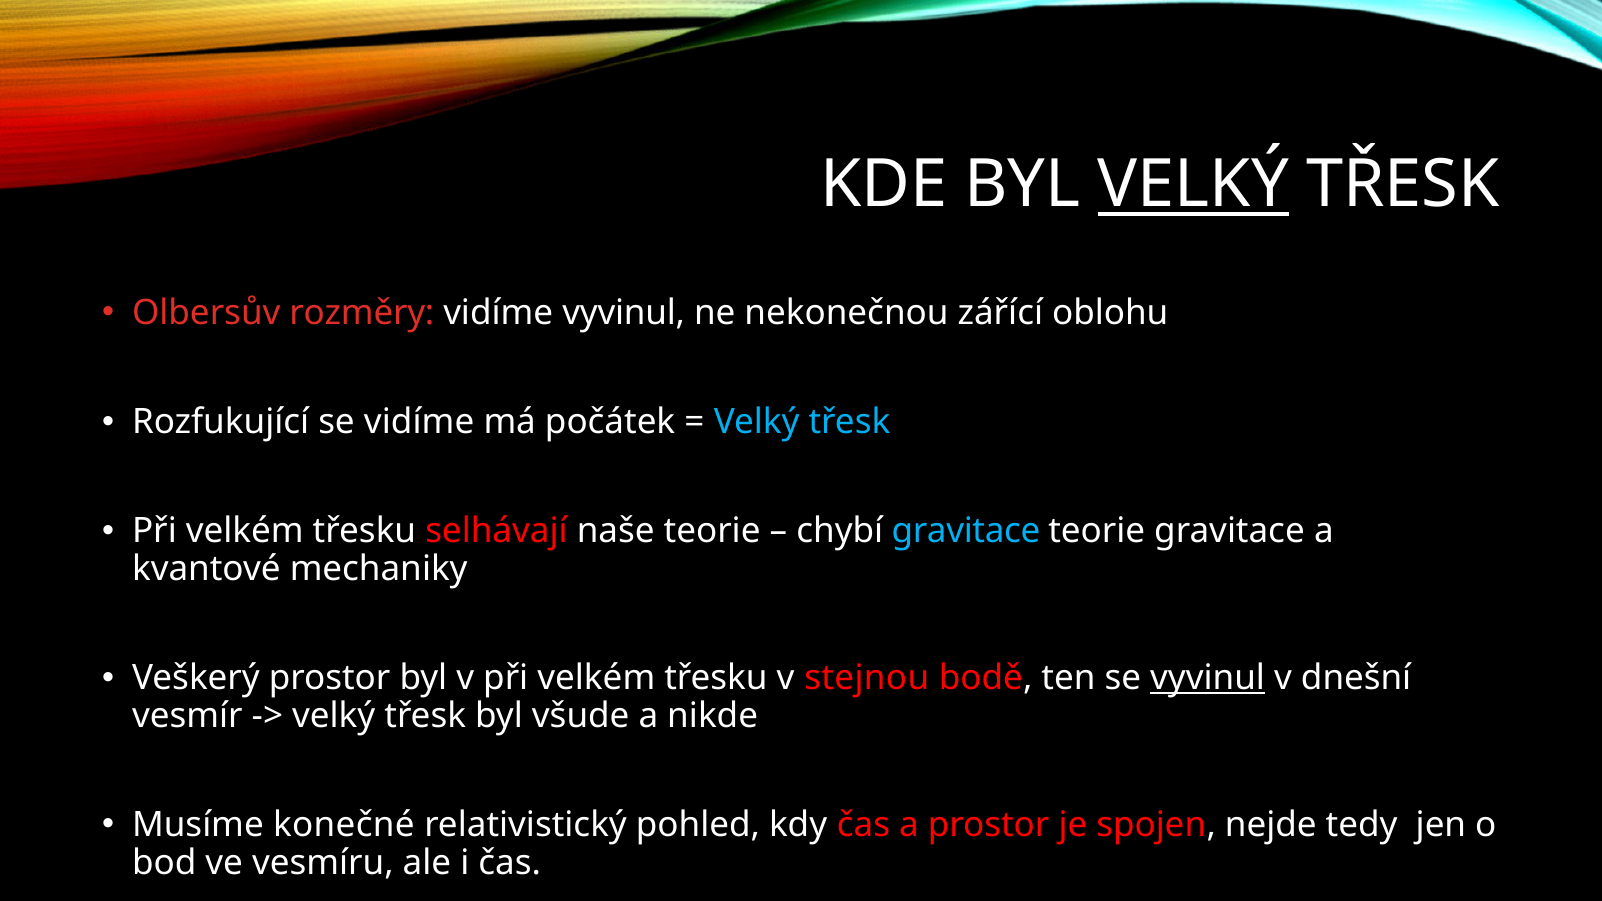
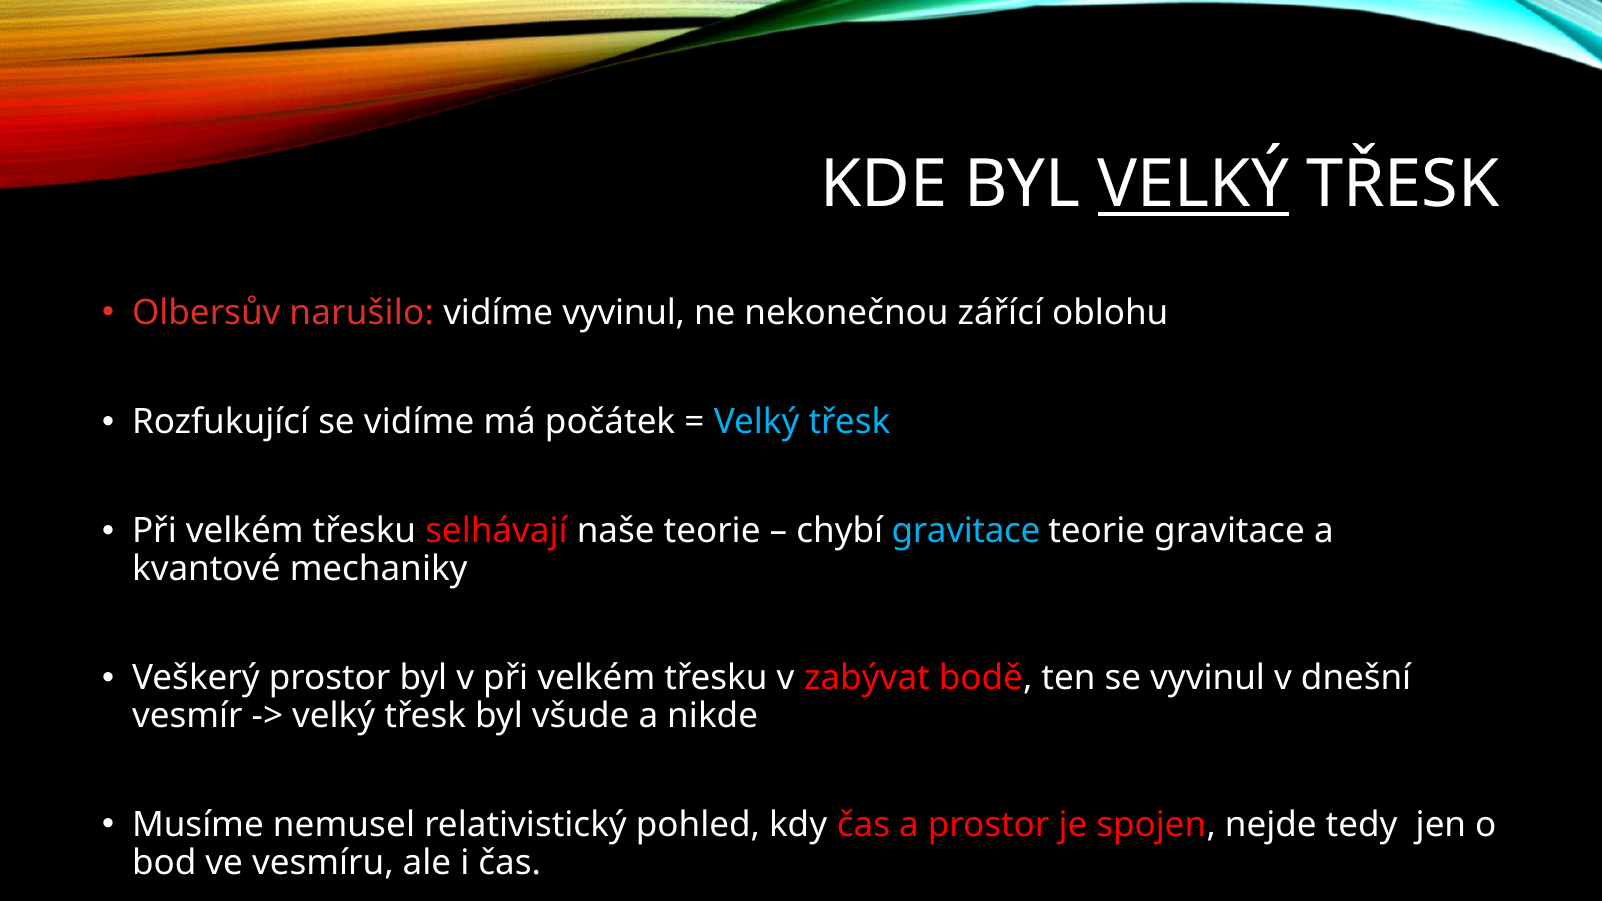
rozměry: rozměry -> narušilo (362, 313)
stejnou: stejnou -> zabývat (867, 678)
vyvinul underline: present -> none (1208, 678)
konečné: konečné -> nemusel (344, 825)
